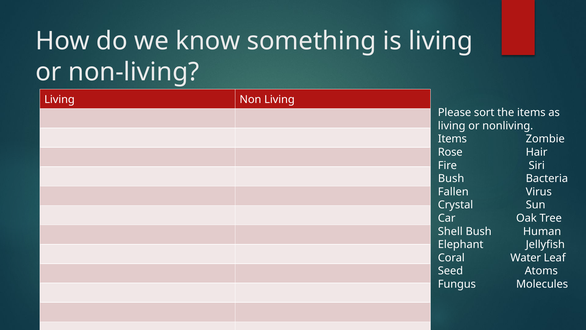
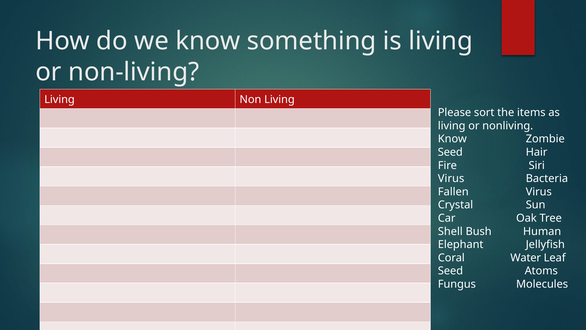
Items: Items -> Know (452, 139)
Rose: Rose -> Seed (450, 152)
Bush: Bush -> Virus (451, 178)
